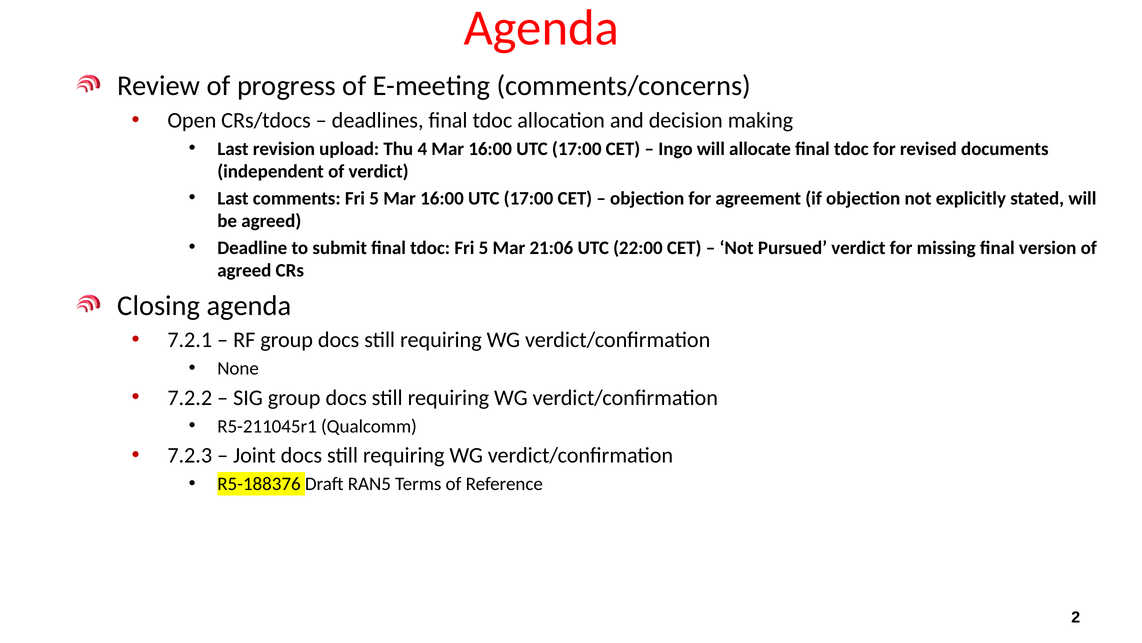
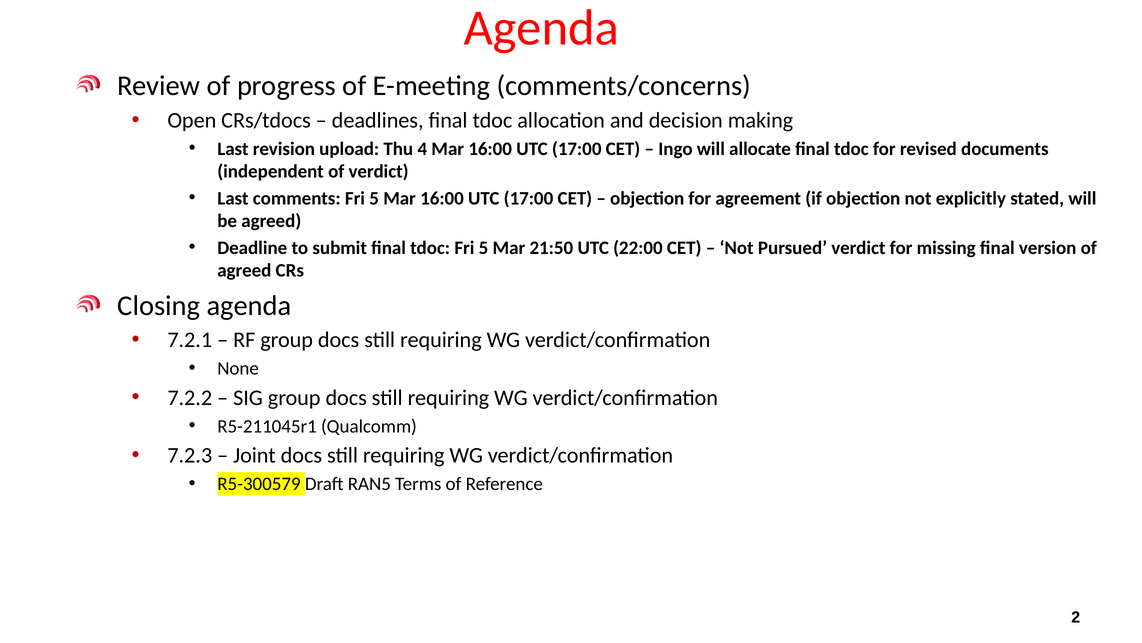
21:06: 21:06 -> 21:50 (551, 248)
R5-188376: R5-188376 -> R5-300579 (259, 484)
